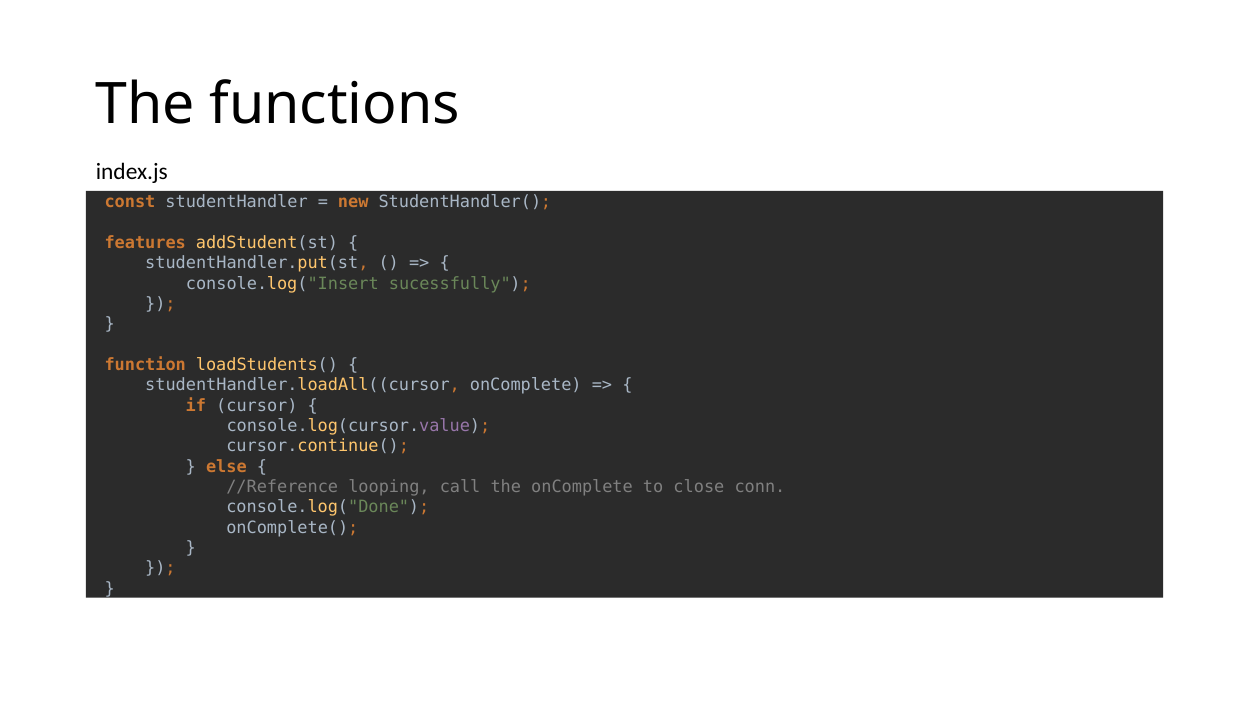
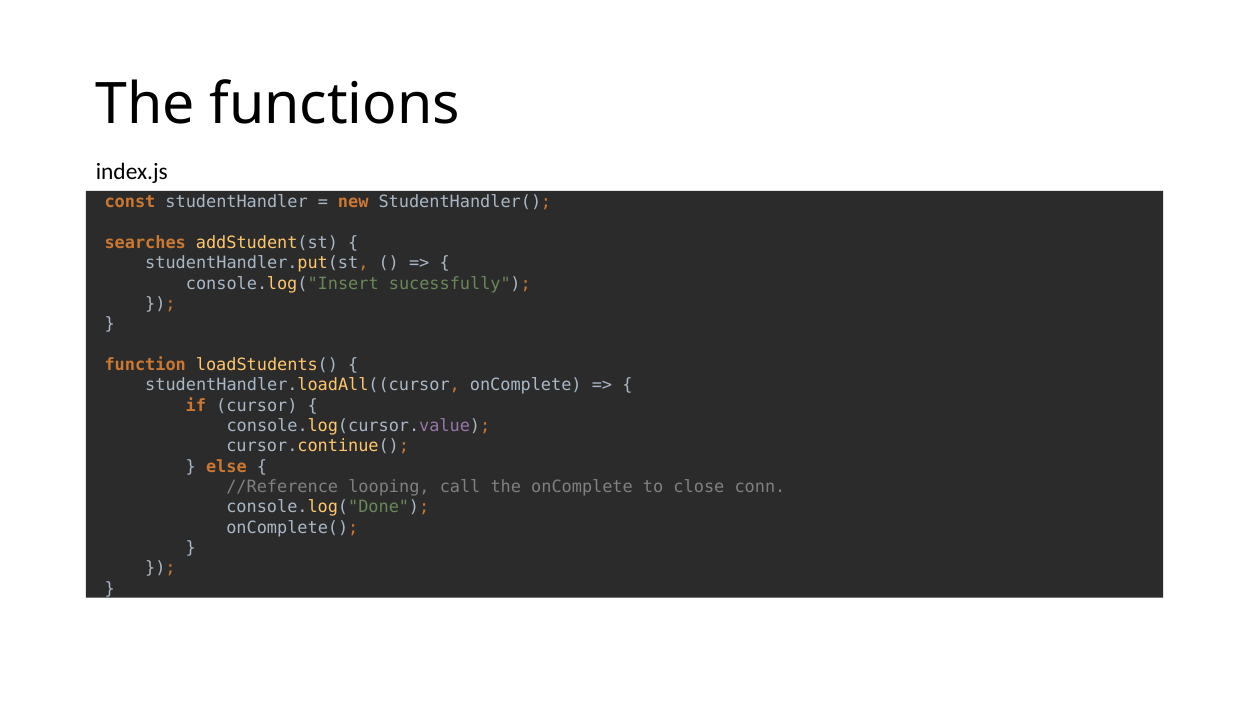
features: features -> searches (145, 243)
